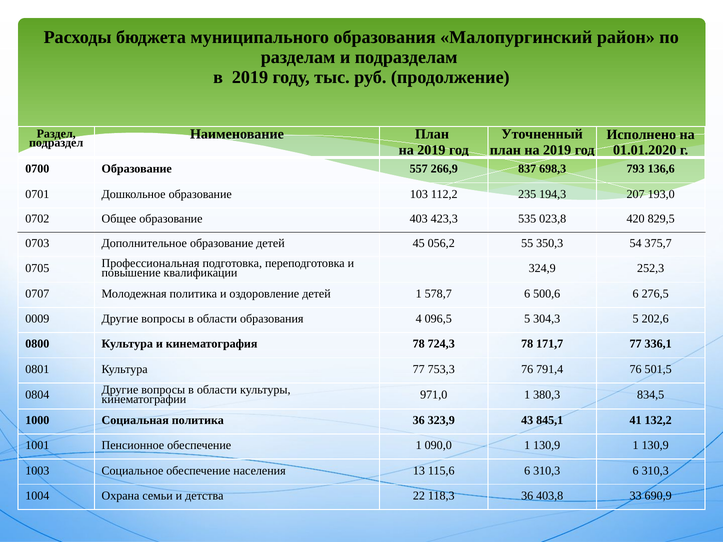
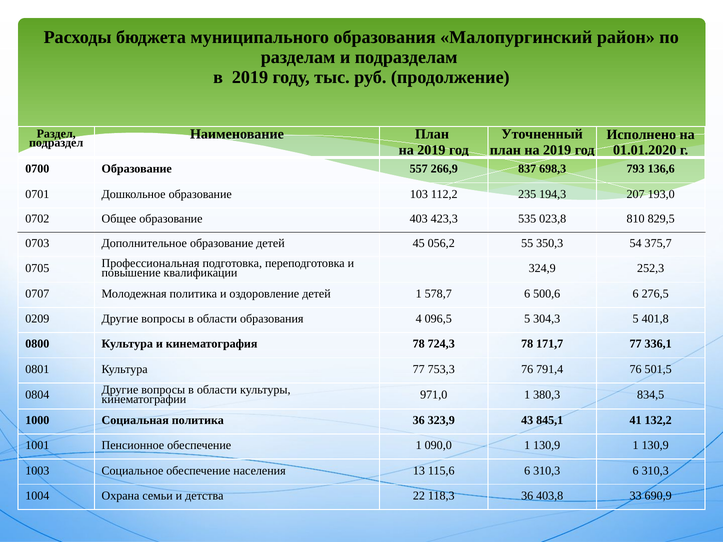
420: 420 -> 810 (636, 219)
0009: 0009 -> 0209 (37, 319)
202,6: 202,6 -> 401,8 (655, 319)
